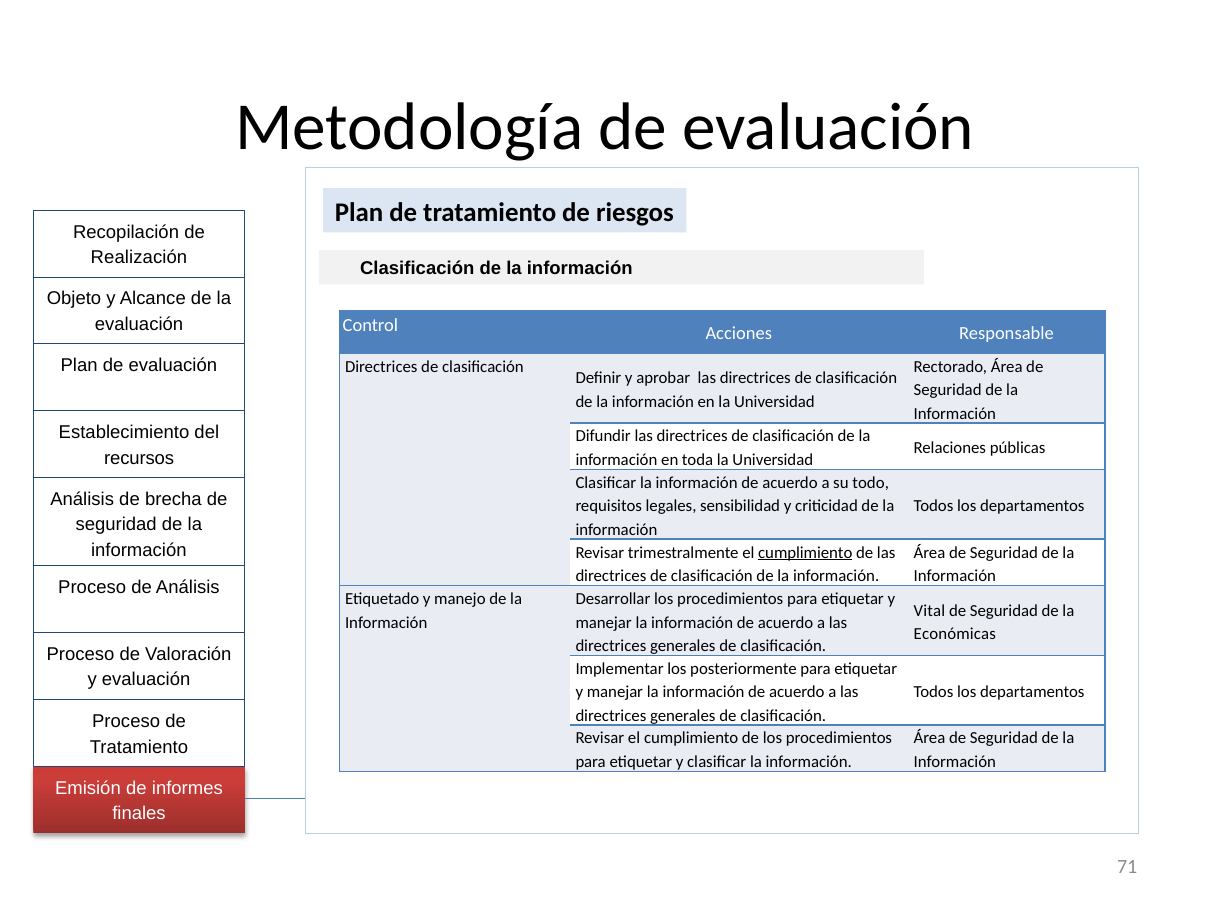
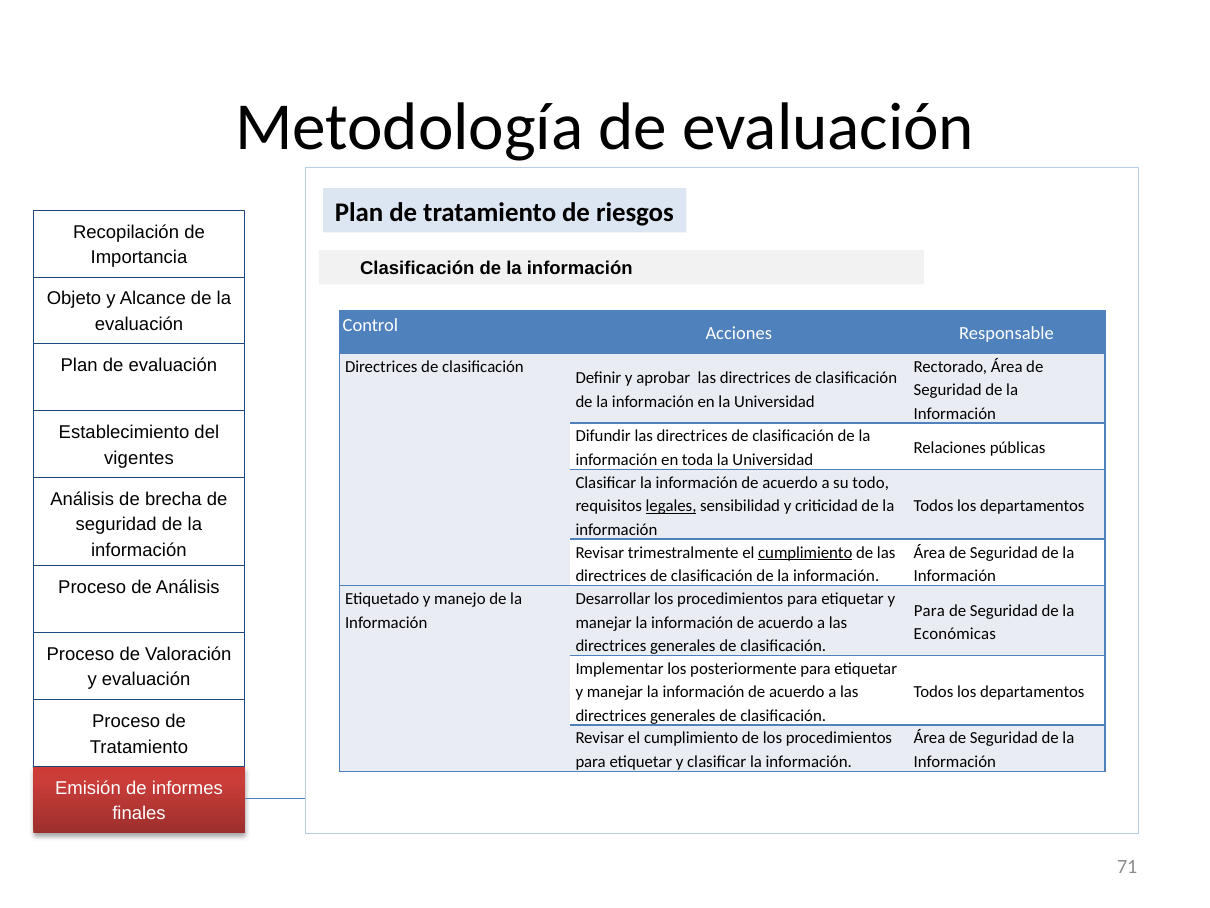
Realización: Realización -> Importancia (139, 258)
recursos: recursos -> vigentes (139, 458)
legales underline: none -> present (671, 506)
Vital: Vital -> Para (929, 610)
